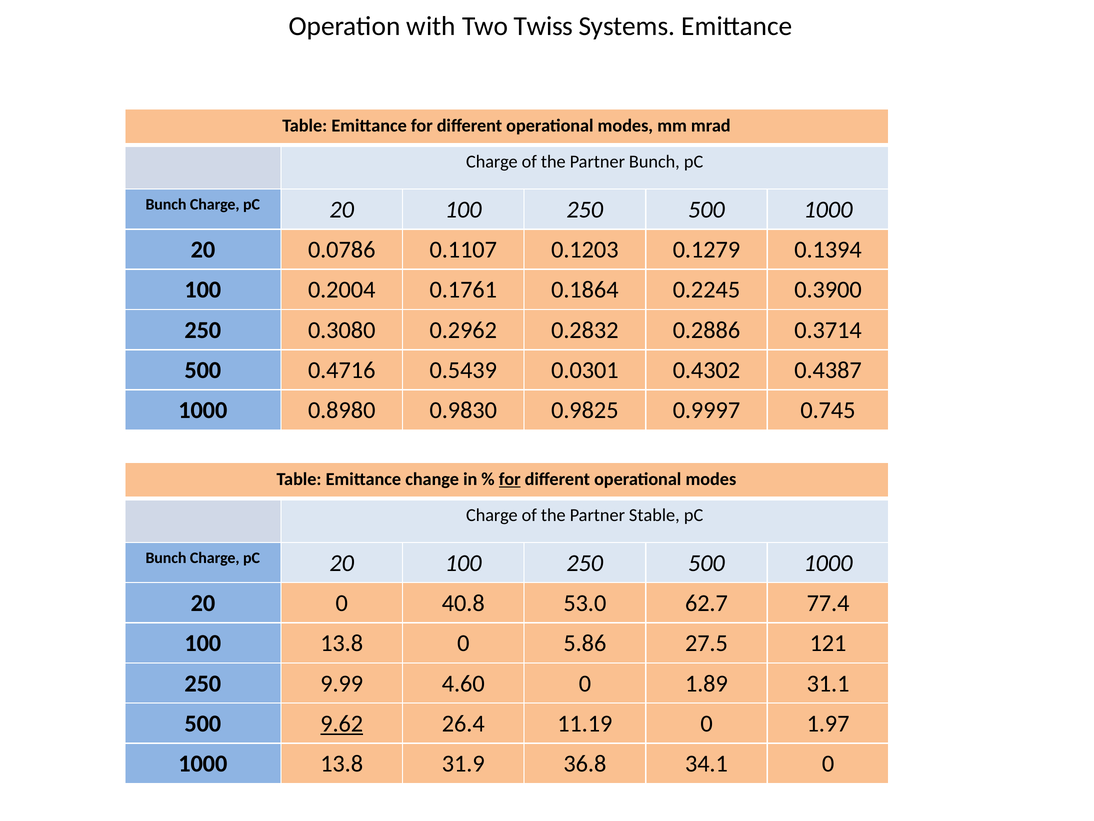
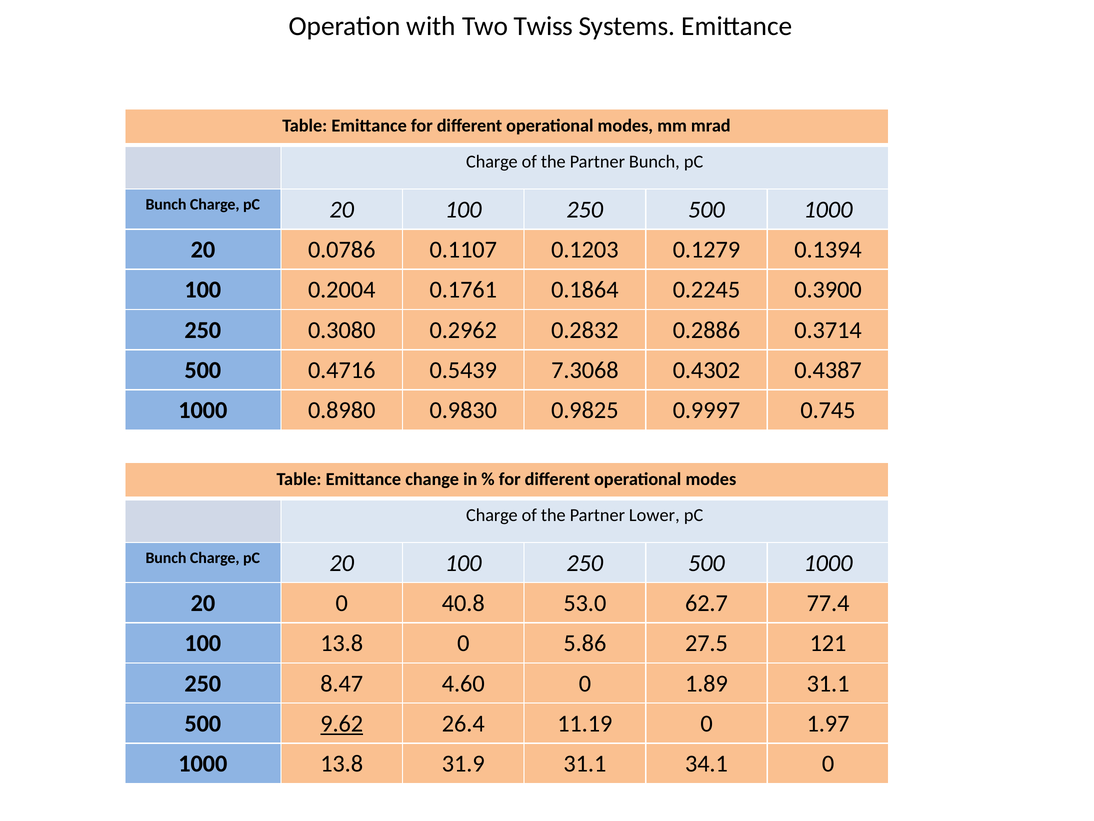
0.0301: 0.0301 -> 7.3068 (585, 370)
for underline: present -> none (510, 479)
Stable: Stable -> Lower (654, 515)
9.99: 9.99 -> 8.47 (342, 683)
31.9 36.8: 36.8 -> 31.1 (585, 763)
